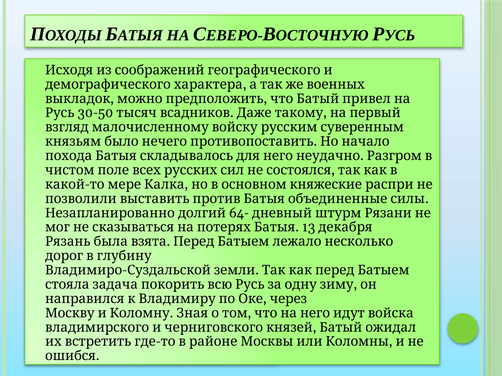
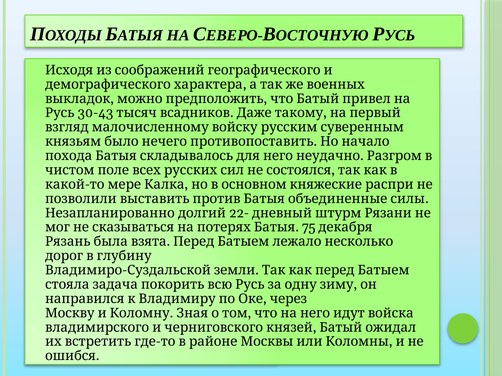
30-50: 30-50 -> 30-43 (95, 113)
64-: 64- -> 22- (239, 213)
13: 13 -> 75 (309, 228)
